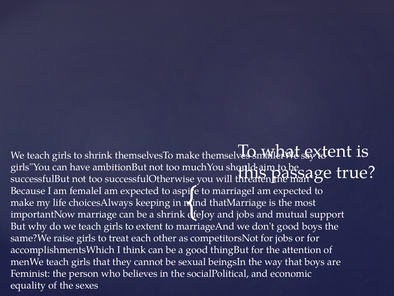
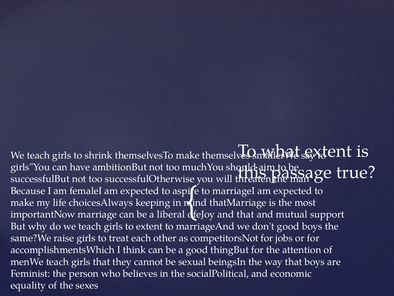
a shrink: shrink -> liberal (171, 214)
and jobs: jobs -> that (245, 214)
